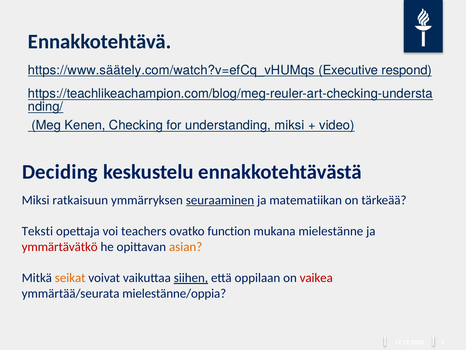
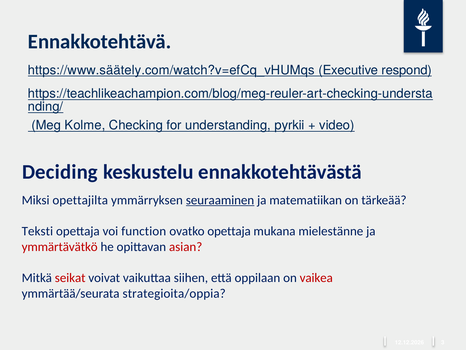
Kenen: Kenen -> Kolme (85, 125)
understanding miksi: miksi -> pyrkii (290, 125)
ratkaisuun: ratkaisuun -> opettajilta (80, 200)
teachers: teachers -> function (144, 231)
ovatko function: function -> opettaja (229, 231)
asian colour: orange -> red (186, 246)
seikat colour: orange -> red (70, 278)
siihen underline: present -> none (191, 278)
mielestänne/oppia: mielestänne/oppia -> strategioita/oppia (174, 293)
